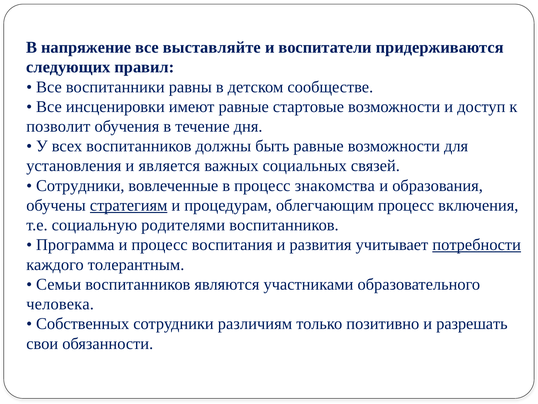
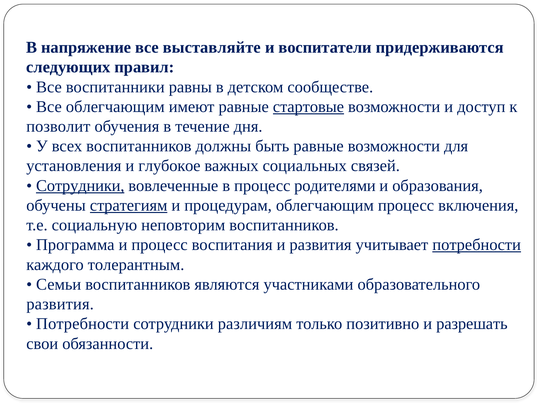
Все инсценировки: инсценировки -> облегчающим (115, 107)
стартовые underline: none -> present (308, 107)
является: является -> глубокое (169, 166)
Сотрудники underline: none -> present (80, 185)
знакомства: знакомства -> родителями (335, 185)
родителями: родителями -> неповторим (183, 225)
человека: человека -> развития (60, 304)
Собственных: Собственных -> Потребности (83, 323)
